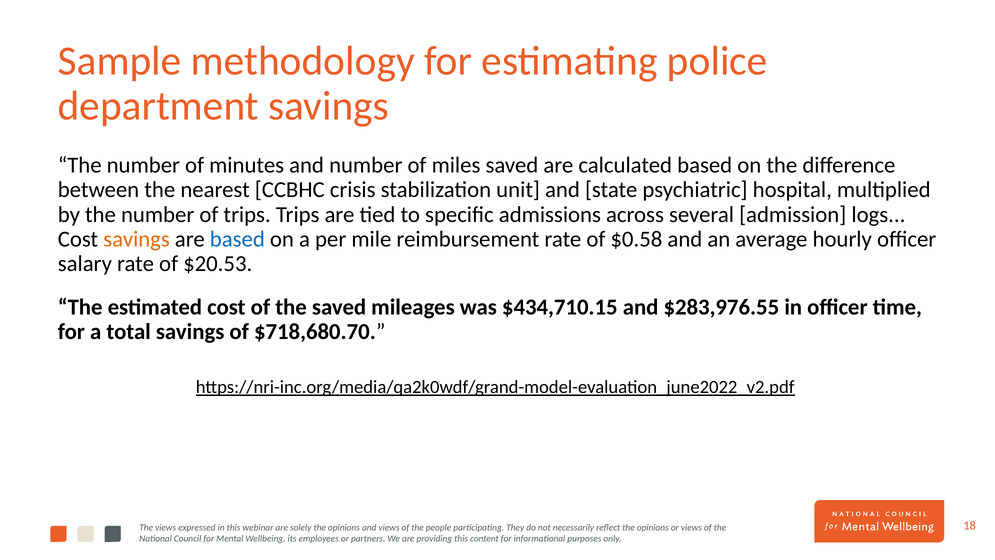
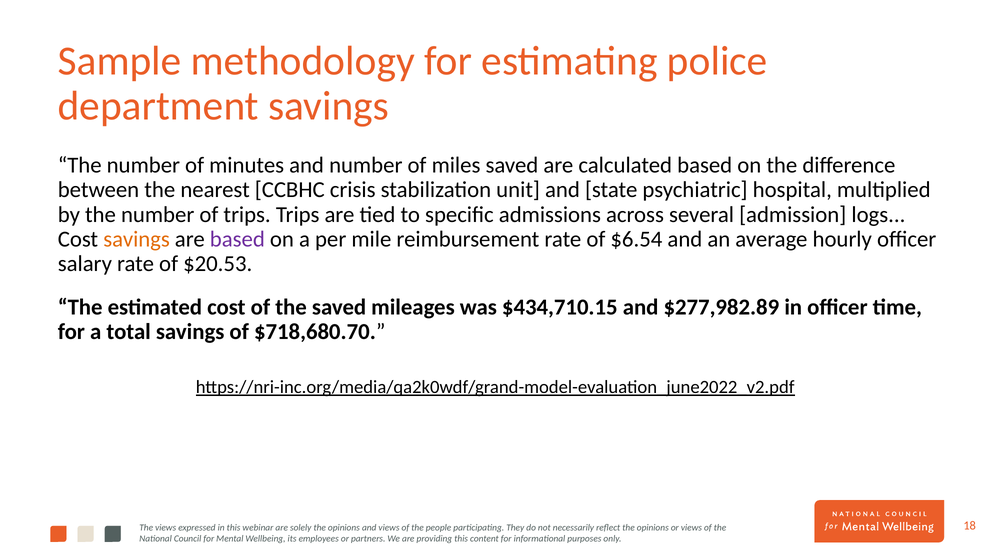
based colour: blue -> purple (237, 239)
$0.58: $0.58 -> $6.54 (636, 239)
$283,976.55: $283,976.55 -> $277,982.89 (721, 307)
